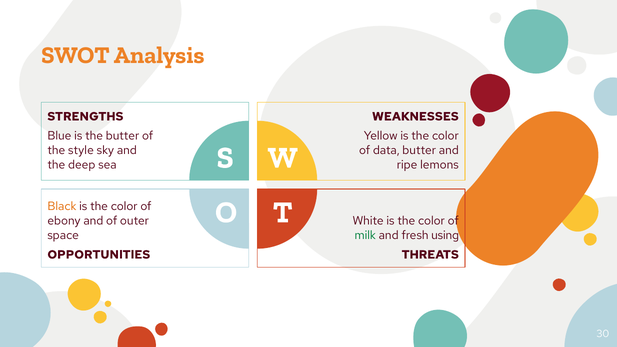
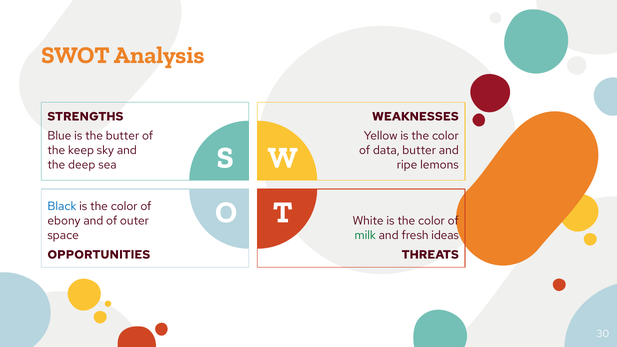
style: style -> keep (81, 150)
Black colour: orange -> blue (62, 206)
using: using -> ideas (445, 235)
